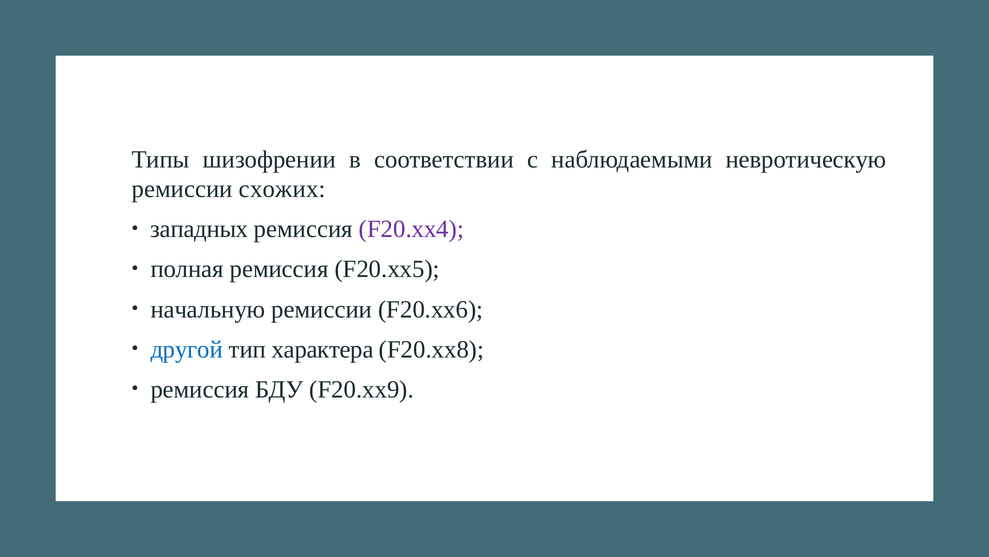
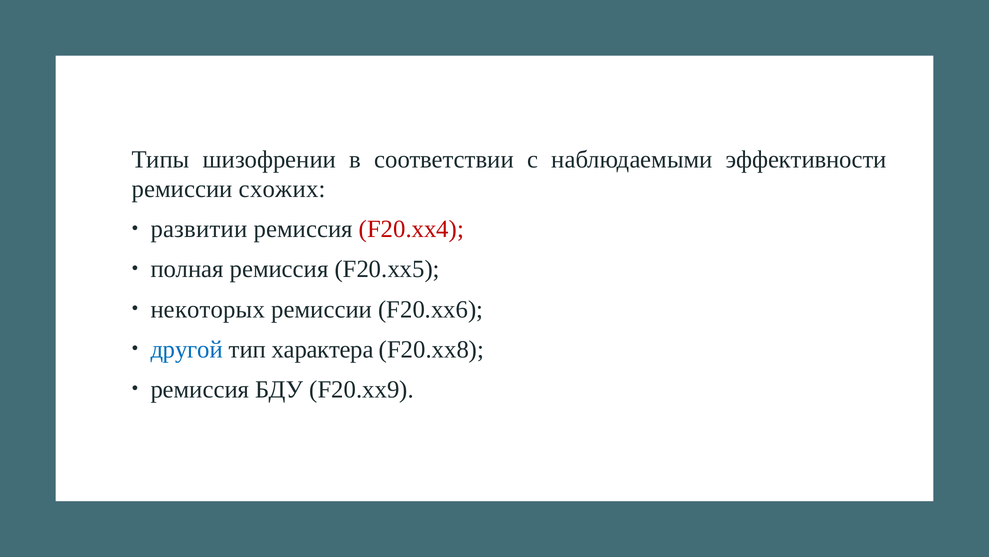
невротическую: невротическую -> эффективности (806, 159)
западных: западных -> развитии (199, 229)
F20.xх4 colour: purple -> red (411, 229)
начальную: начальную -> некоторых (208, 309)
